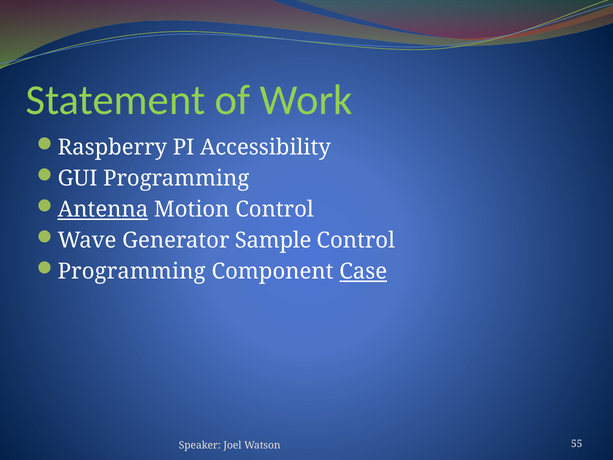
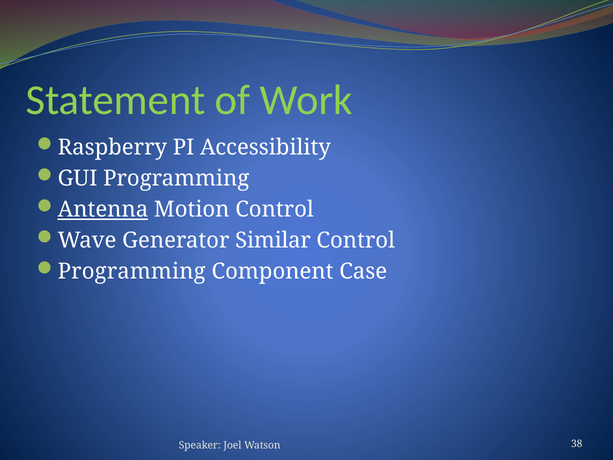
Sample: Sample -> Similar (273, 240)
Case underline: present -> none (363, 271)
55: 55 -> 38 (577, 444)
